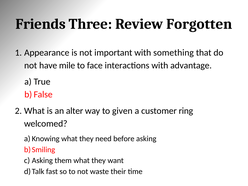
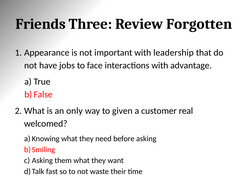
something: something -> leadership (174, 53)
mile: mile -> jobs (67, 65)
alter: alter -> only (74, 111)
ring: ring -> real (186, 111)
